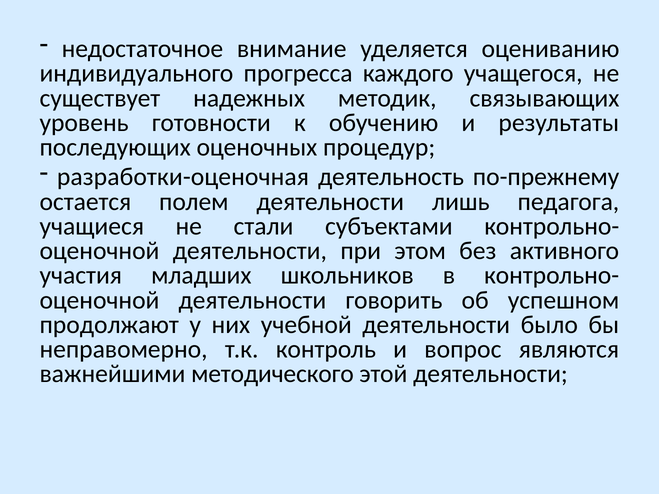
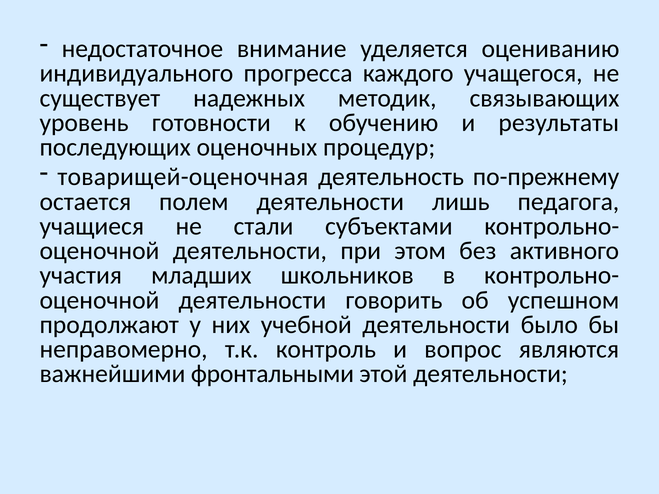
разработки-оценочная: разработки-оценочная -> товарищей-оценочная (183, 177)
методического: методического -> фронтальными (273, 374)
